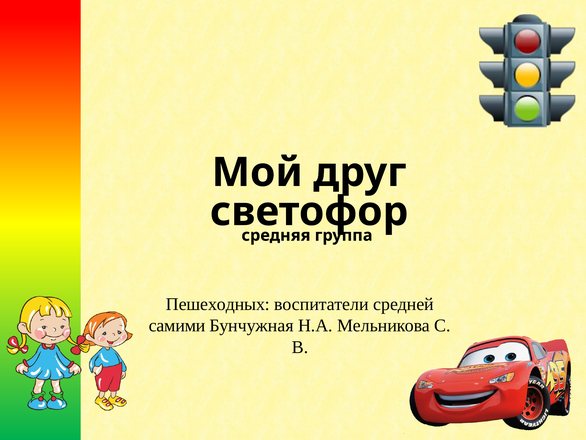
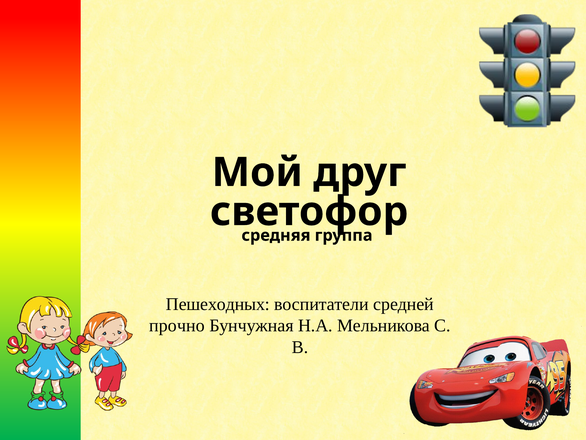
самими: самими -> прочно (177, 325)
